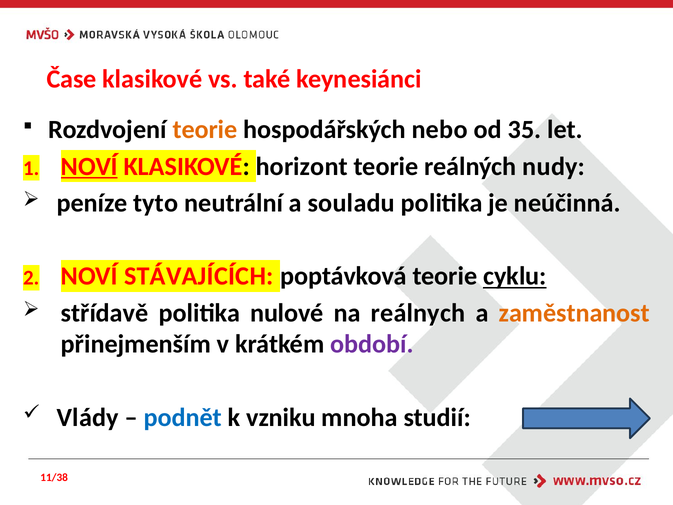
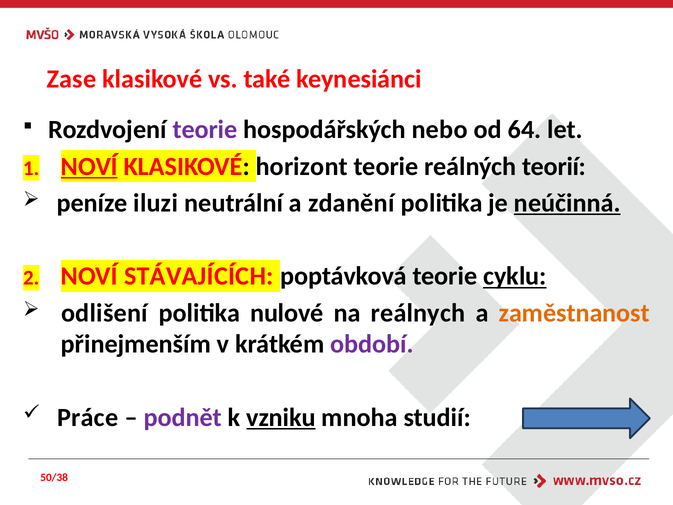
Čase: Čase -> Zase (71, 79)
teorie colour: orange -> purple (205, 130)
35: 35 -> 64 (525, 130)
nudy: nudy -> teorií (554, 166)
tyto: tyto -> iluzi (156, 203)
souladu: souladu -> zdanění (351, 203)
neúčinná underline: none -> present (567, 203)
střídavě: střídavě -> odlišení (104, 313)
Vlády: Vlády -> Práce (88, 417)
podnět colour: blue -> purple (183, 417)
vzniku underline: none -> present (281, 417)
11/38: 11/38 -> 50/38 (54, 477)
